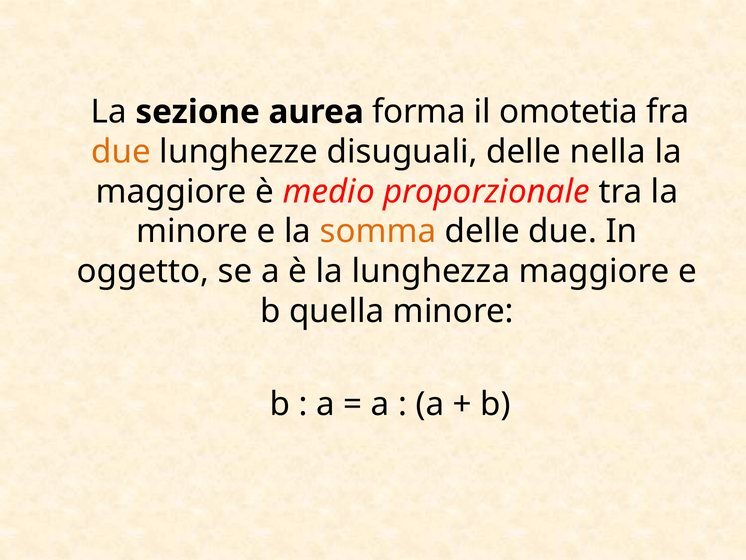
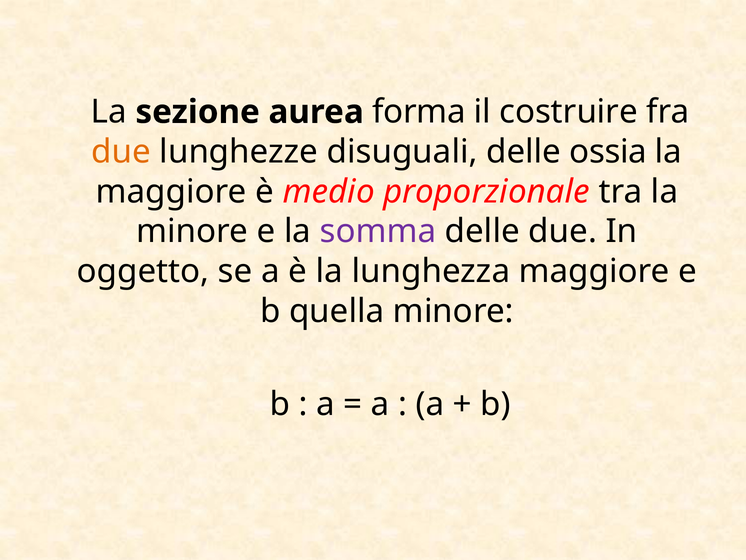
omotetia: omotetia -> costruire (569, 112)
nella: nella -> ossia (608, 152)
somma colour: orange -> purple (378, 231)
